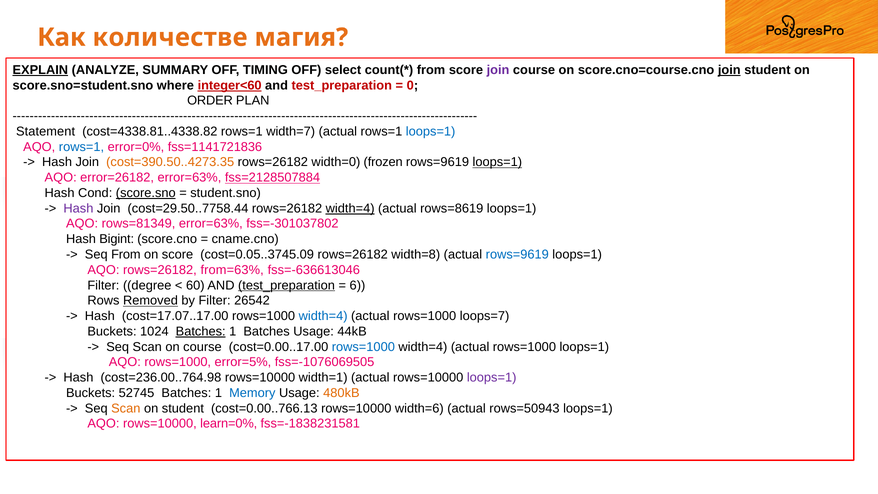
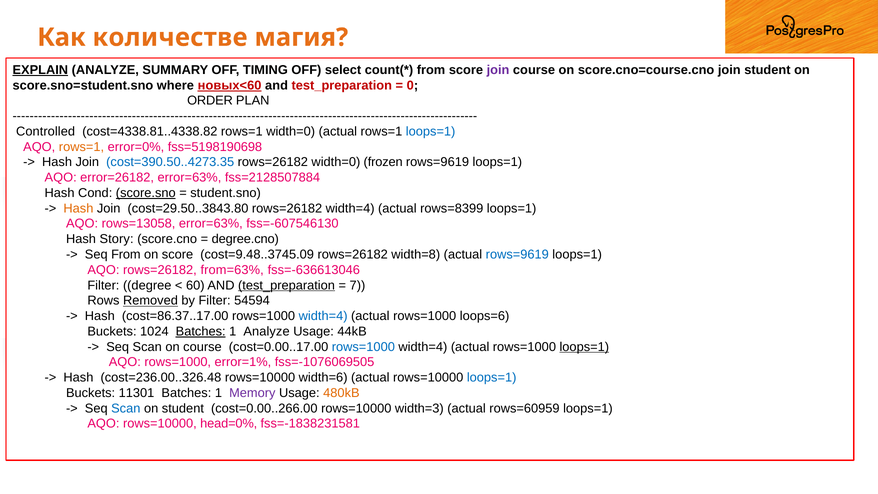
join underline: present -> none (729, 70)
integer<60: integer<60 -> новых<60 (230, 85)
Statement: Statement -> Controlled (46, 131)
rows=1 width=7: width=7 -> width=0 (291, 131)
rows=1 colour: blue -> orange (81, 147)
fss=1141721836: fss=1141721836 -> fss=5198190698 (215, 147)
cost=390.50..4273.35 colour: orange -> blue (170, 162)
loops=1 underline: present -> none (497, 162)
fss=2128507884 underline: present -> none (272, 178)
Hash colour: purple -> orange (78, 208)
cost=29.50..7758.44: cost=29.50..7758.44 -> cost=29.50..3843.80 (188, 208)
width=4 underline: present -> none (350, 208)
rows=8619: rows=8619 -> rows=8399 (452, 208)
rows=81349: rows=81349 -> rows=13058 (138, 224)
fss=-301037802: fss=-301037802 -> fss=-607546130 (292, 224)
Bigint: Bigint -> Story (117, 239)
cname.cno: cname.cno -> degree.cno (245, 239)
cost=0.05..3745.09: cost=0.05..3745.09 -> cost=9.48..3745.09 (257, 254)
6: 6 -> 7 (357, 285)
26542: 26542 -> 54594 (252, 301)
cost=17.07..17.00: cost=17.07..17.00 -> cost=86.37..17.00 (175, 316)
loops=7: loops=7 -> loops=6 (485, 316)
1 Batches: Batches -> Analyze (267, 331)
loops=1 underline: none -> present (584, 347)
error=5%: error=5% -> error=1% (243, 362)
cost=236.00..764.98: cost=236.00..764.98 -> cost=236.00..326.48 (161, 377)
width=1: width=1 -> width=6 (323, 377)
loops=1 colour: purple -> blue (492, 377)
52745: 52745 -> 11301 (137, 393)
Memory colour: blue -> purple (252, 393)
Scan colour: orange -> blue (126, 408)
cost=0.00..766.13: cost=0.00..766.13 -> cost=0.00..266.00 (264, 408)
width=6: width=6 -> width=3 (419, 408)
rows=50943: rows=50943 -> rows=60959 (524, 408)
learn=0%: learn=0% -> head=0% (229, 424)
